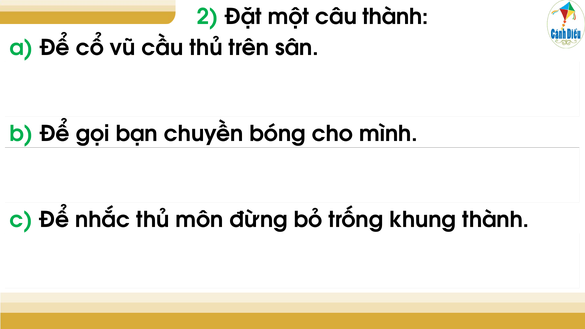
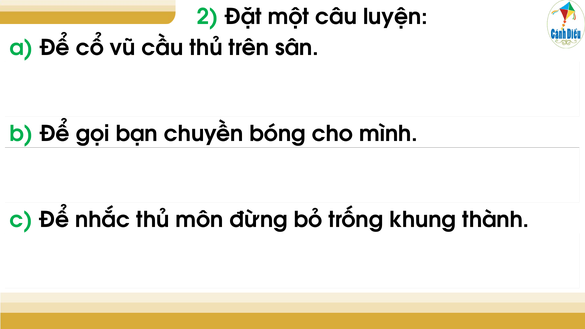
câu thành: thành -> luyện (395, 17)
